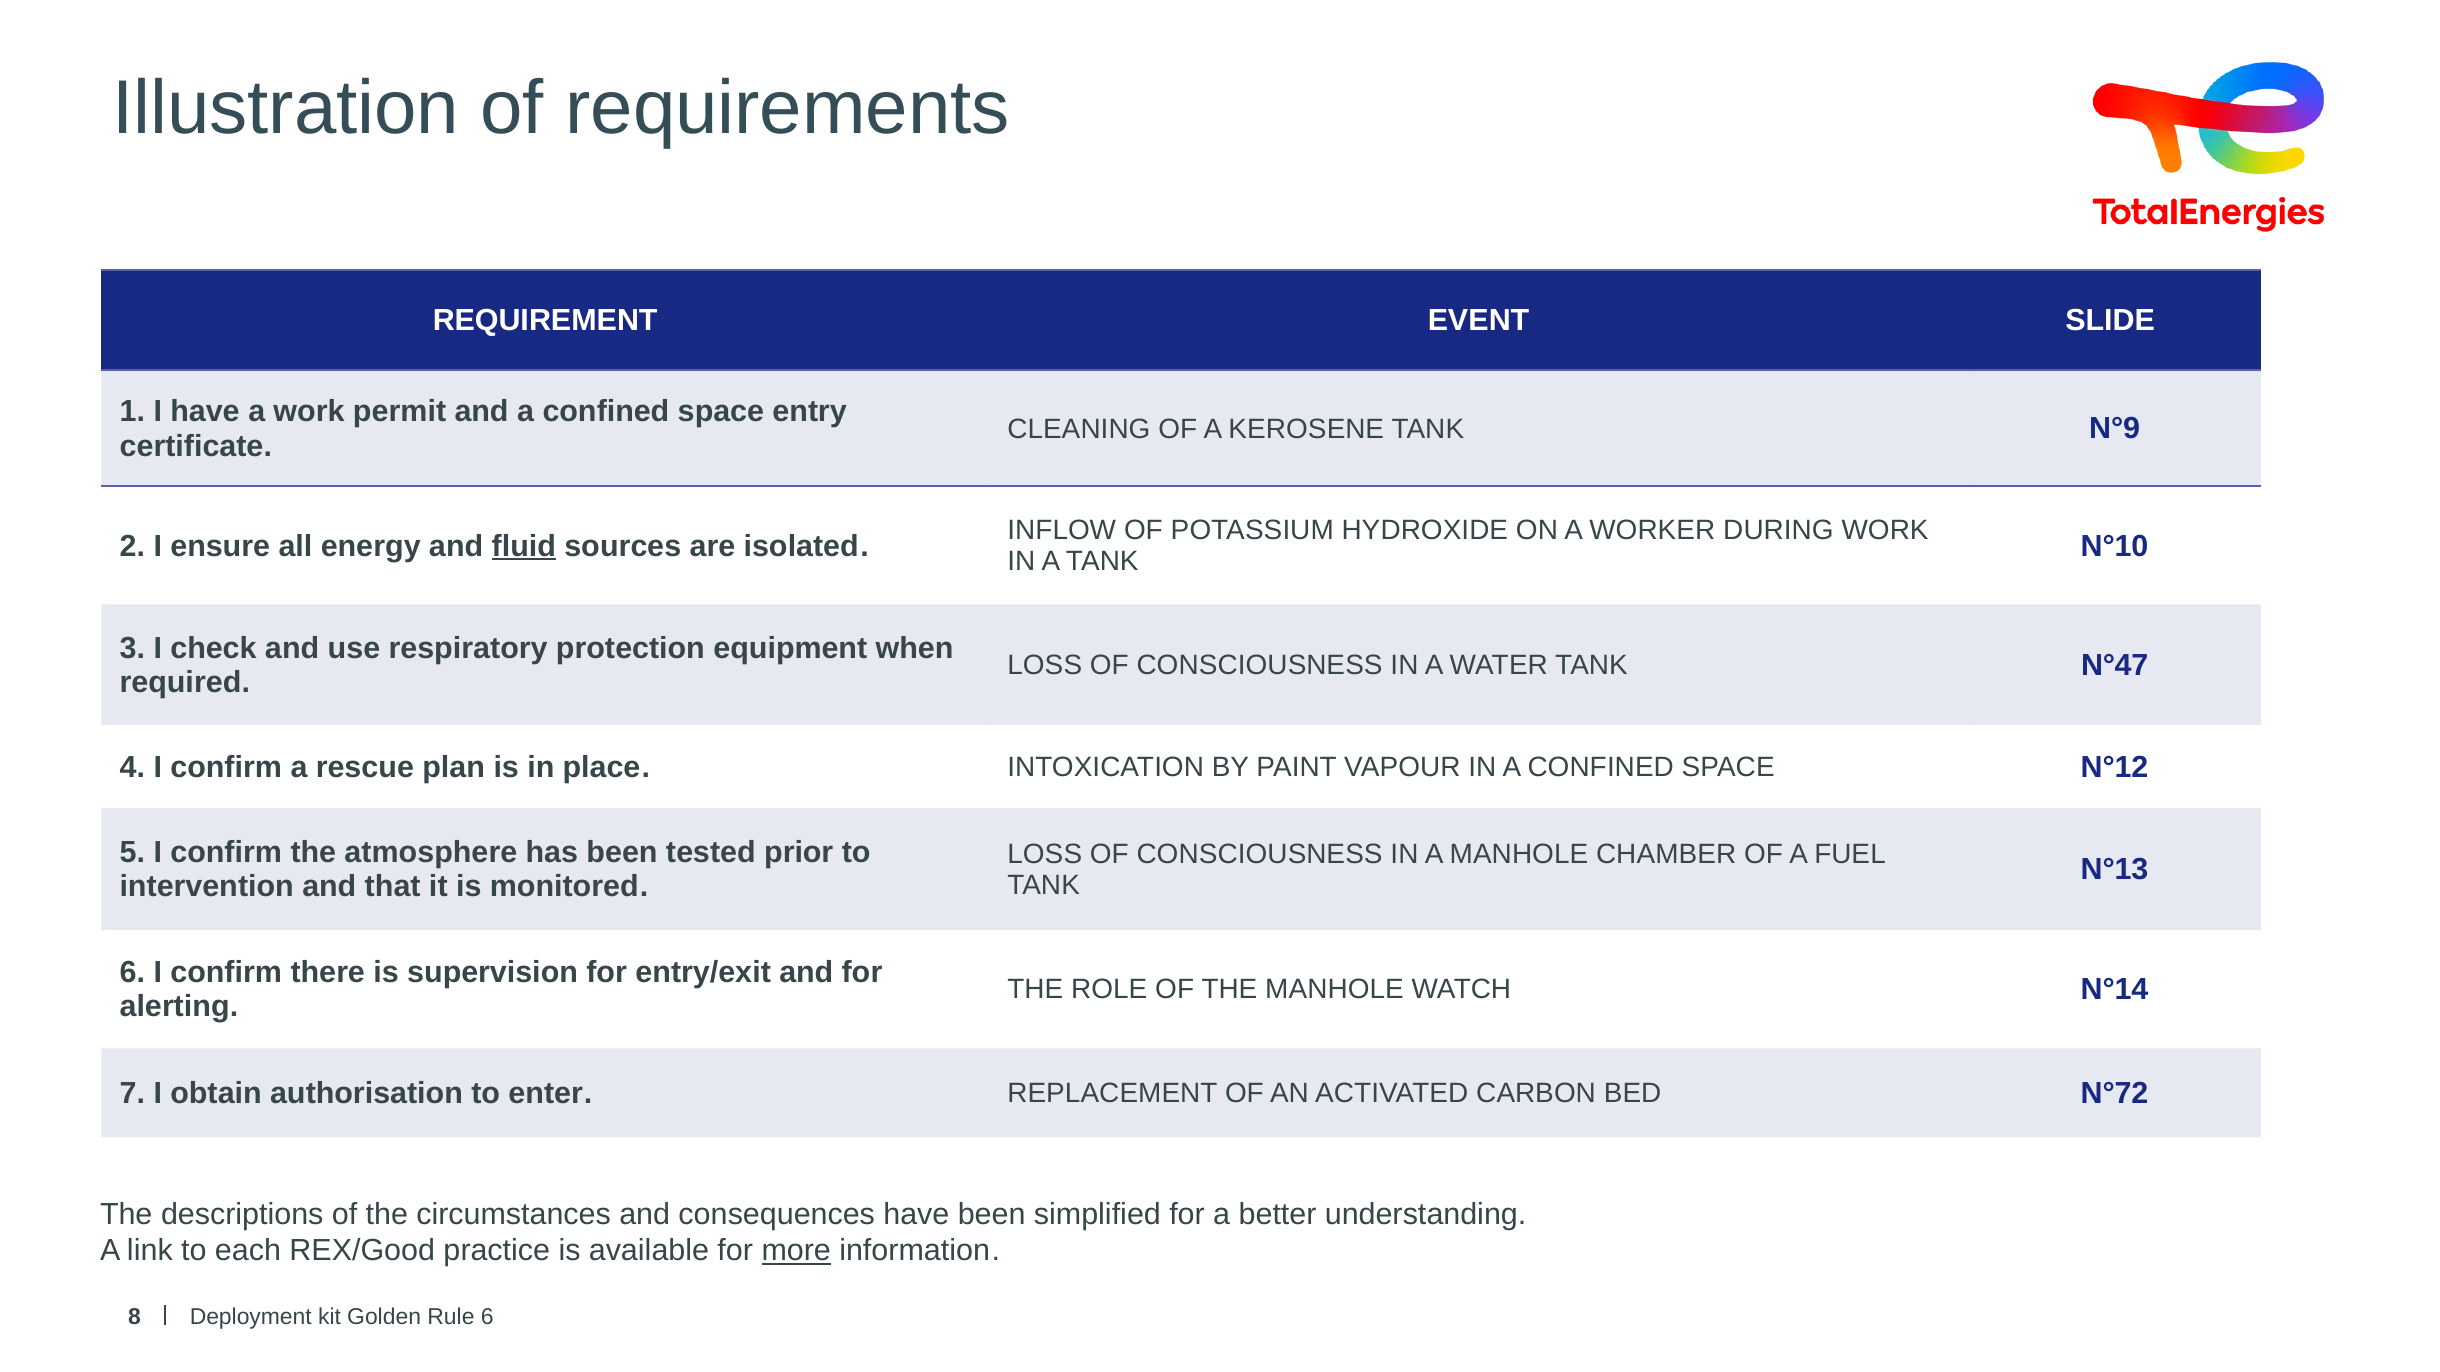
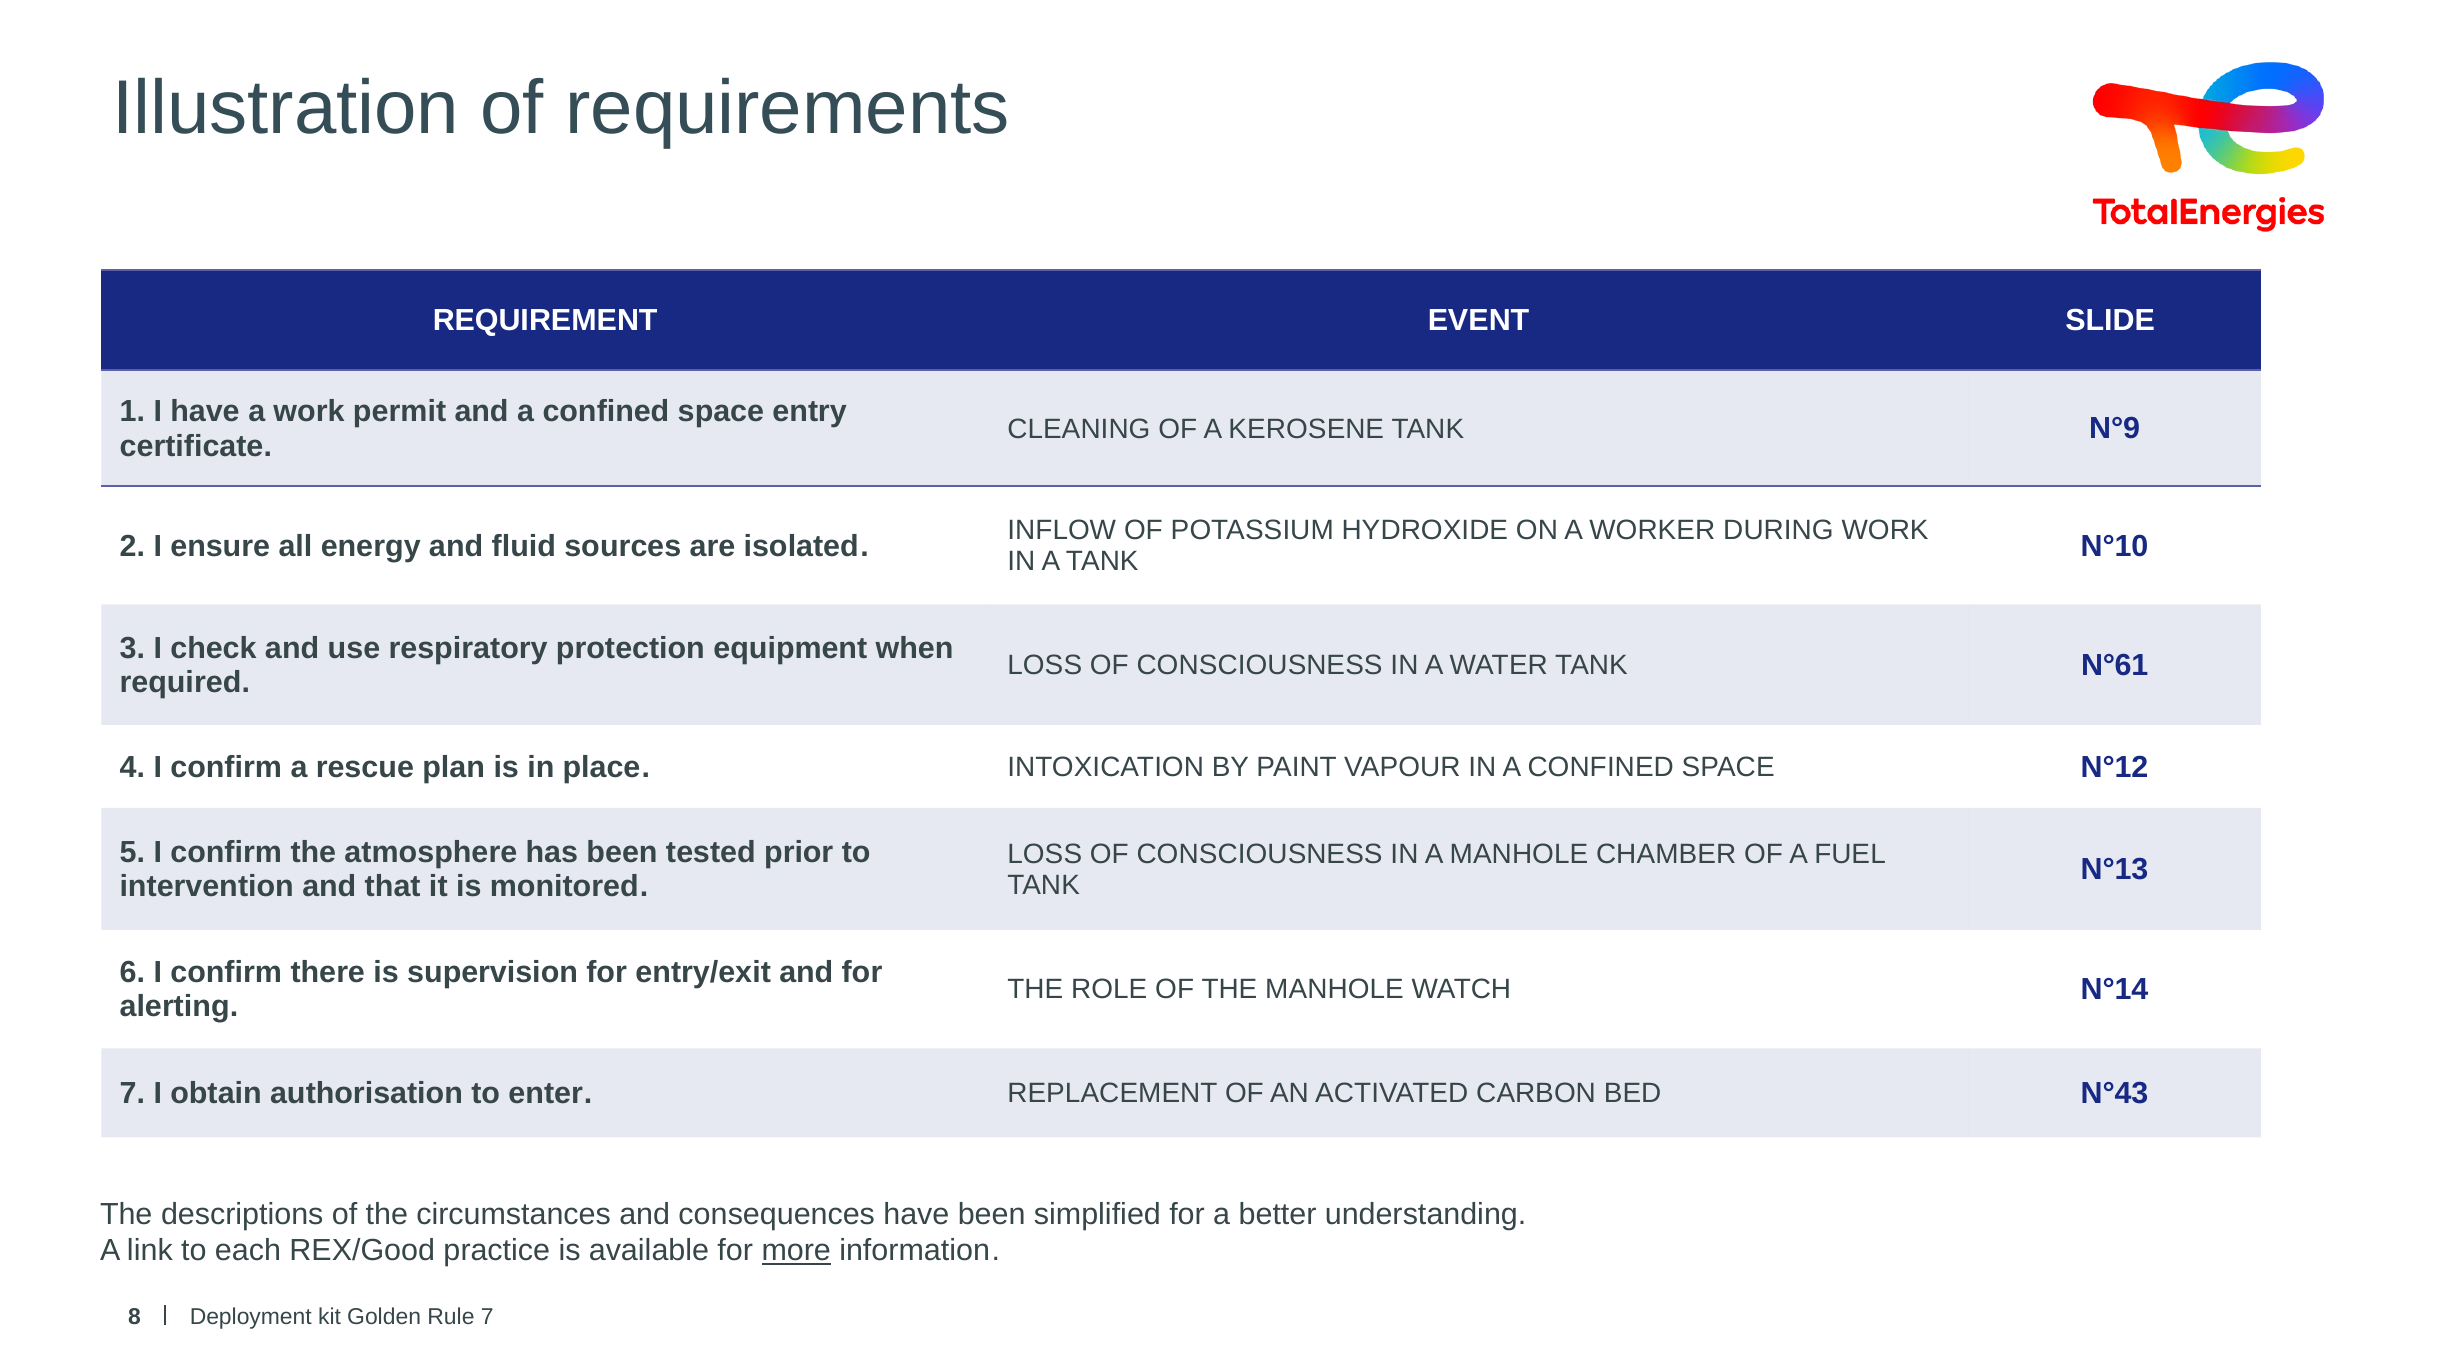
fluid underline: present -> none (524, 546)
N°47: N°47 -> N°61 (2115, 666)
N°72: N°72 -> N°43 (2114, 1094)
Rule 6: 6 -> 7 (487, 1318)
